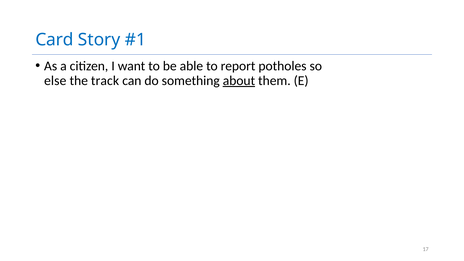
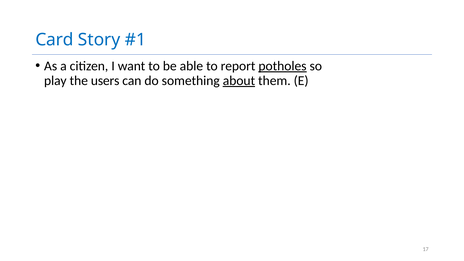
potholes underline: none -> present (283, 66)
else: else -> play (55, 81)
track: track -> users (105, 81)
